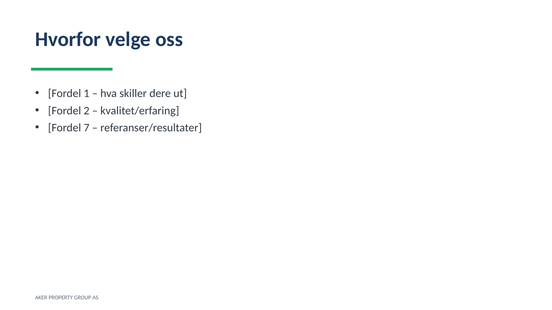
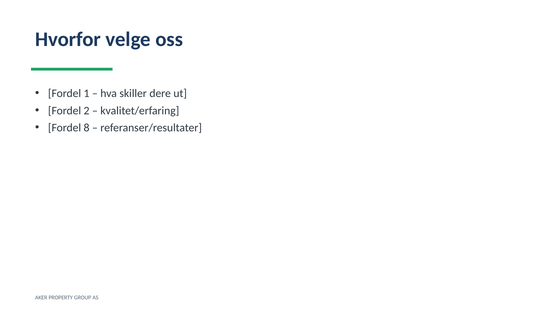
7: 7 -> 8 (87, 128)
